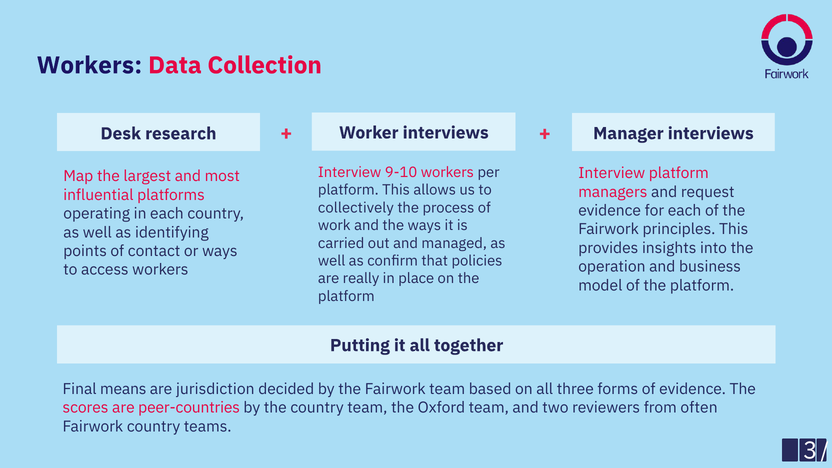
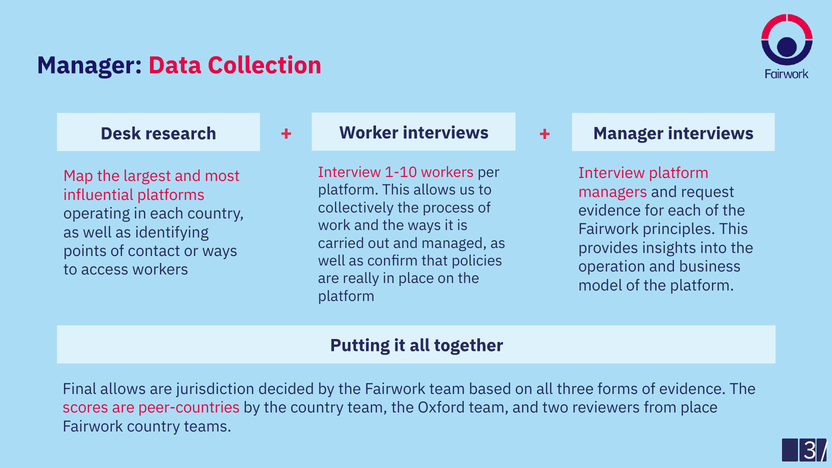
Workers: Workers -> Manager (90, 65)
9-10: 9-10 -> 1-10 (401, 172)
Final means: means -> allows (123, 389)
from often: often -> place (699, 408)
